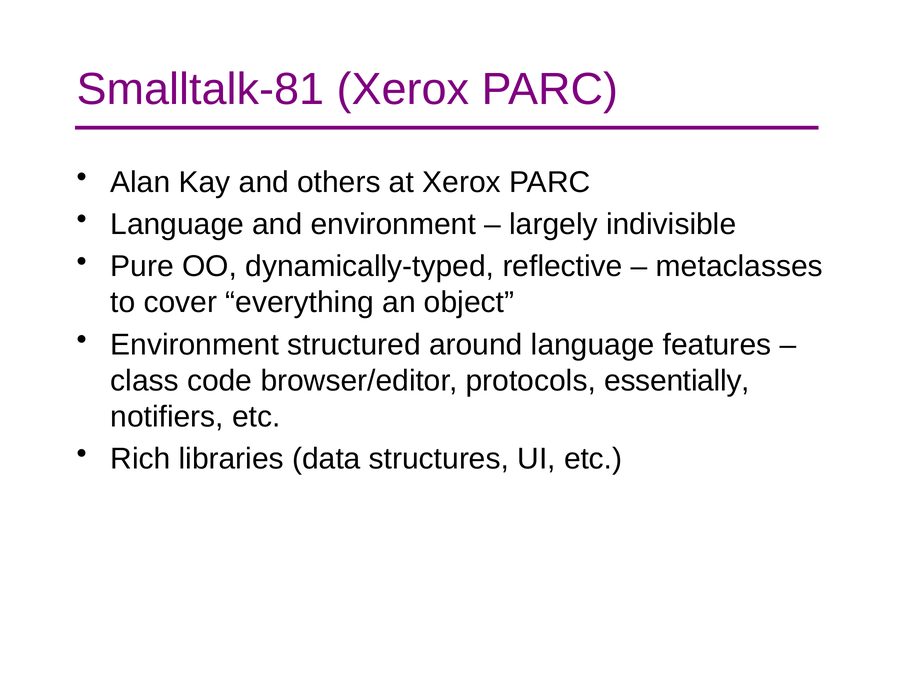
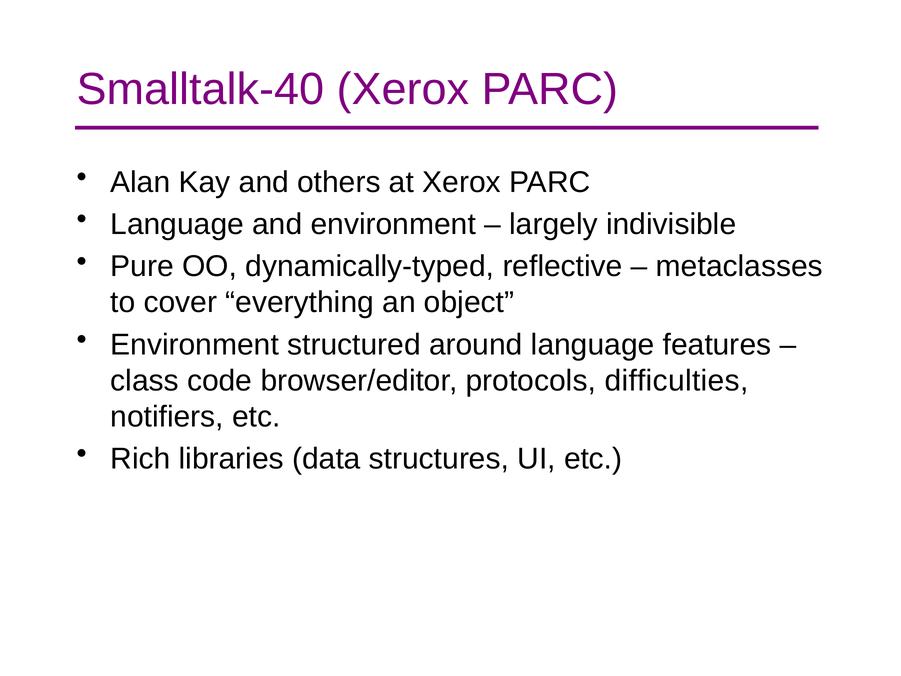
Smalltalk-81: Smalltalk-81 -> Smalltalk-40 (200, 89)
essentially: essentially -> difficulties (677, 380)
